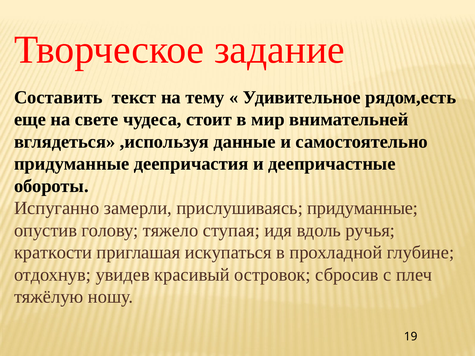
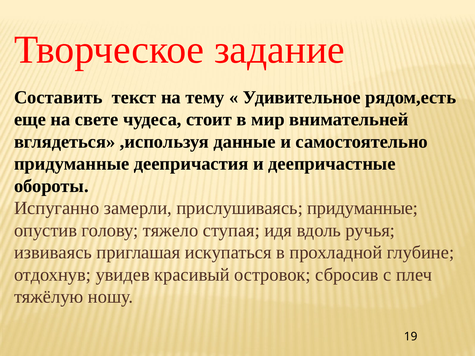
краткости: краткости -> извиваясь (53, 253)
